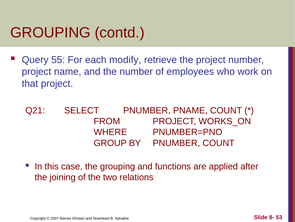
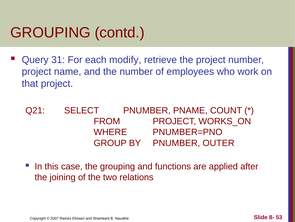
55: 55 -> 31 (58, 60)
PNUMBER COUNT: COUNT -> OUTER (219, 143)
